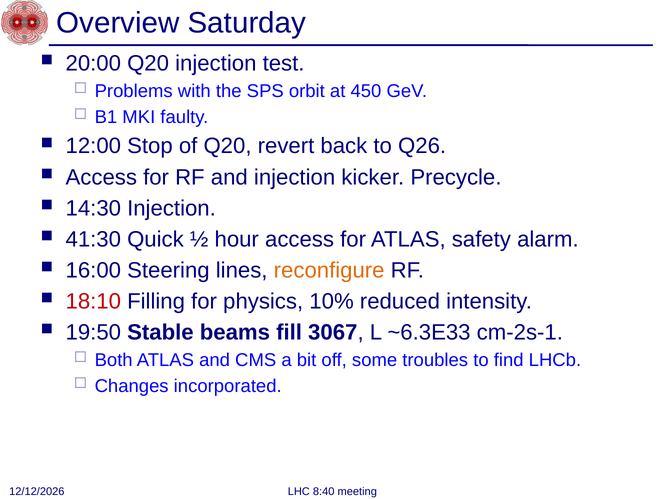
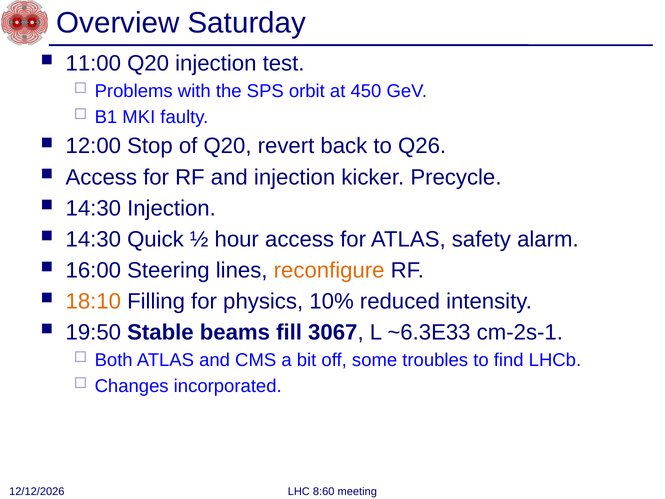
20:00: 20:00 -> 11:00 (93, 63)
41:30: 41:30 -> 14:30 (93, 239)
18:10 colour: red -> orange (93, 301)
8:40: 8:40 -> 8:60 (324, 491)
